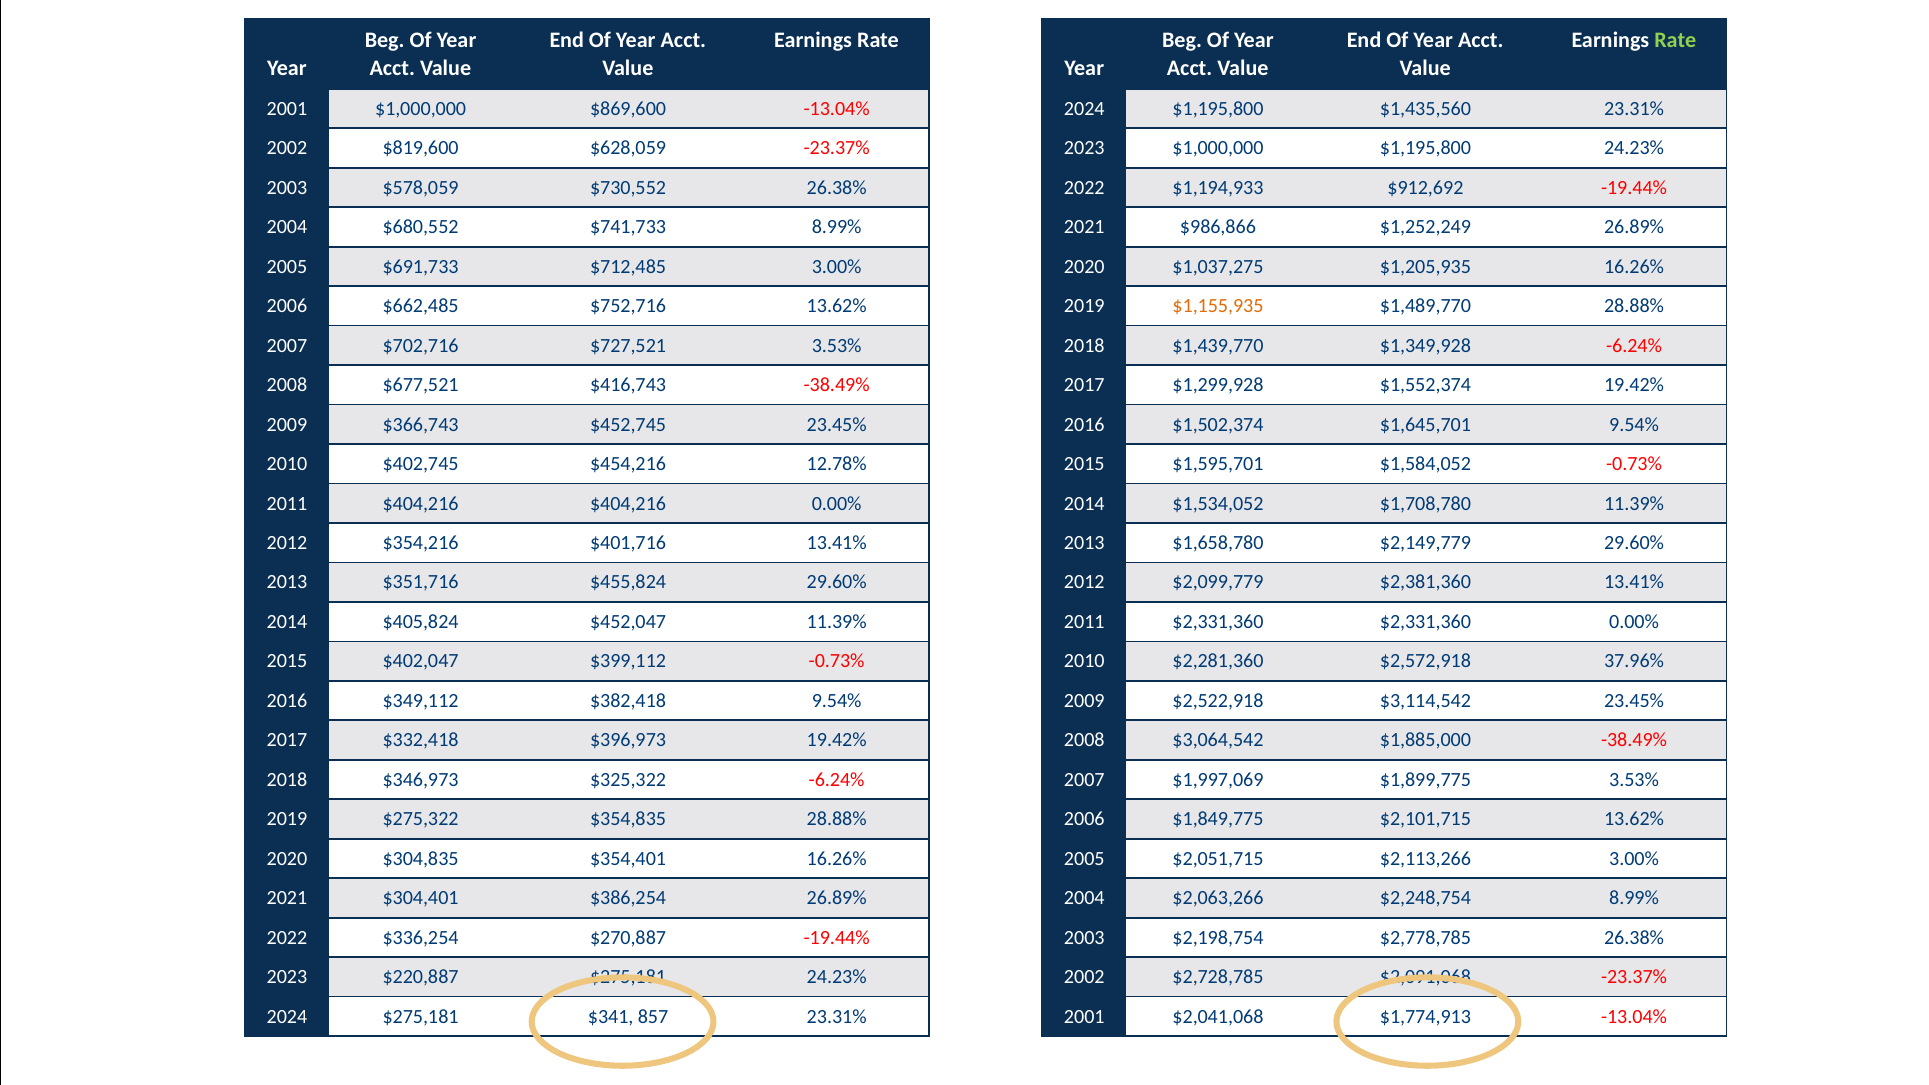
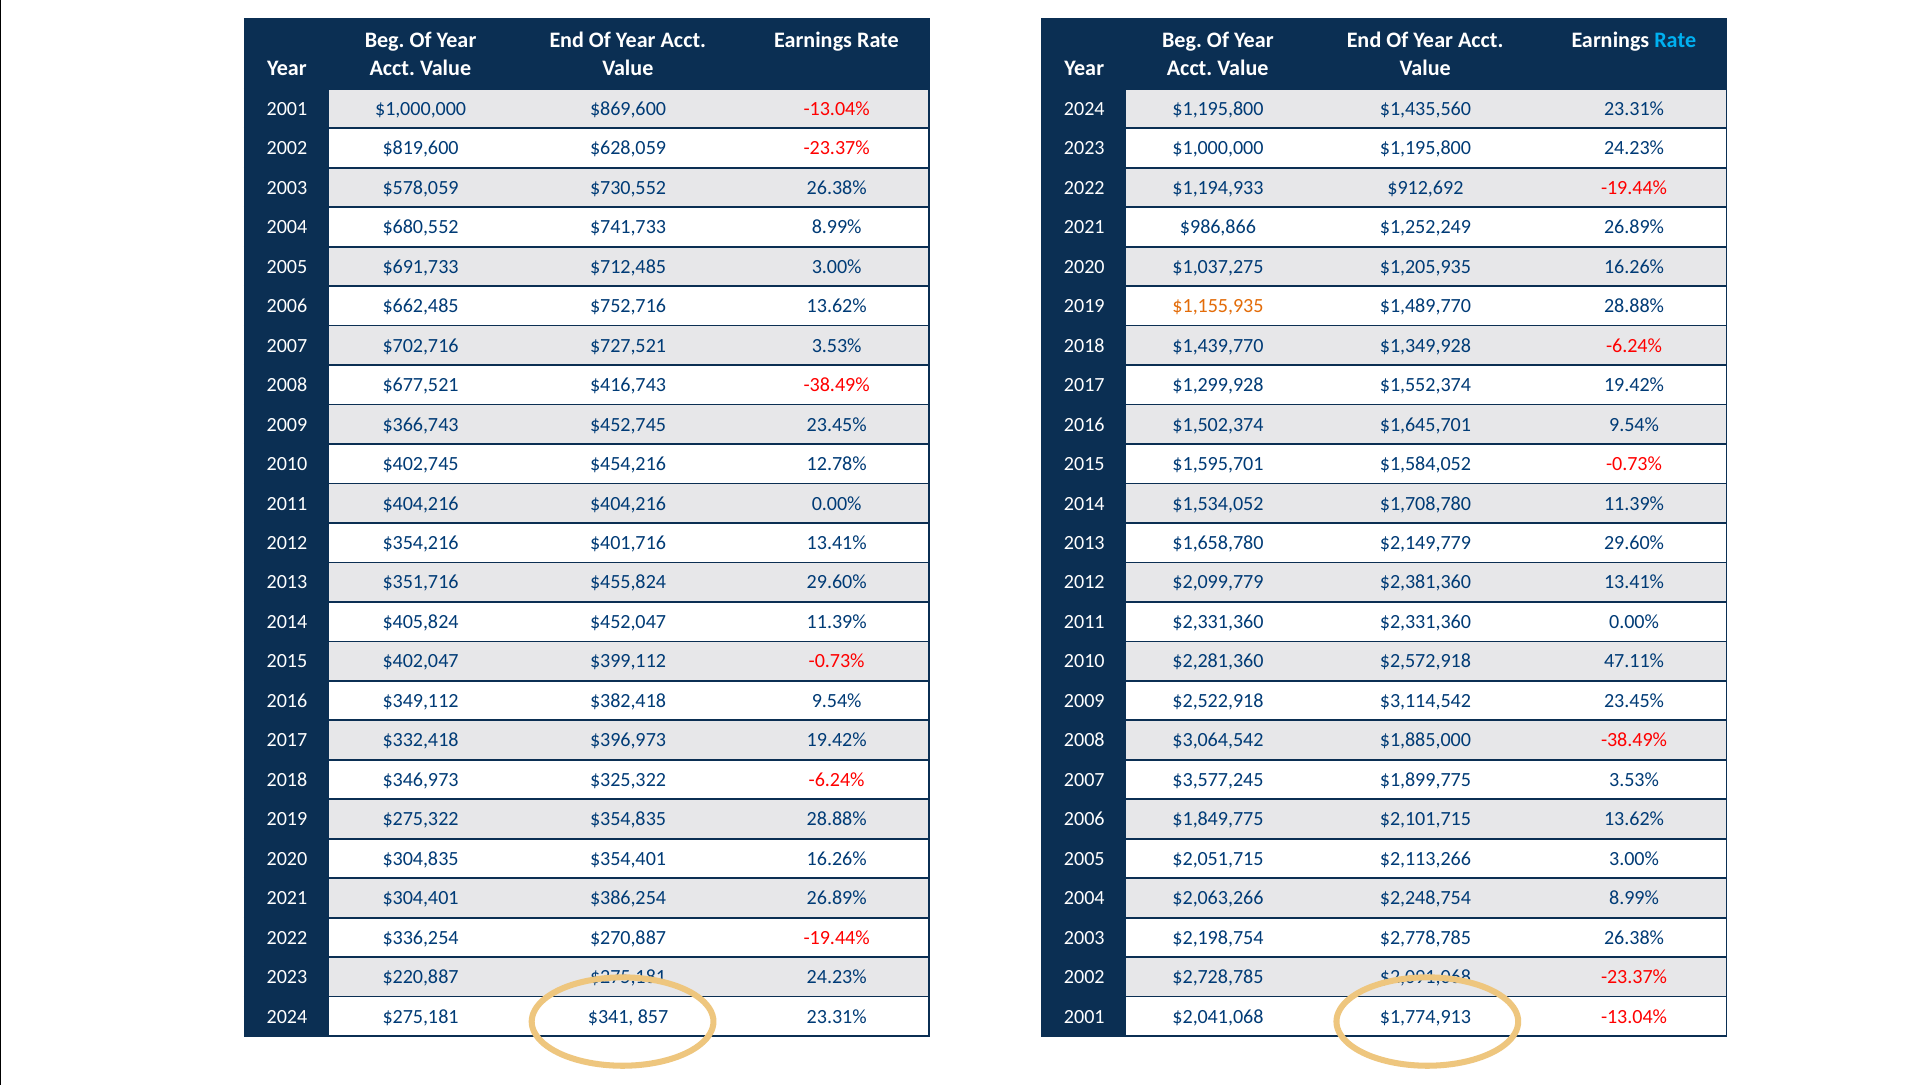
Rate colour: light green -> light blue (1675, 41)
37.96%: 37.96% -> 47.11% (1634, 661)
$1,997,069: $1,997,069 -> $3,577,245 (1218, 780)
